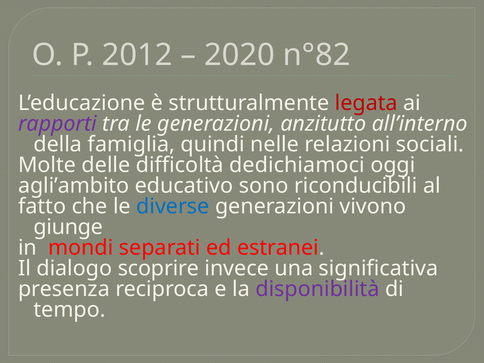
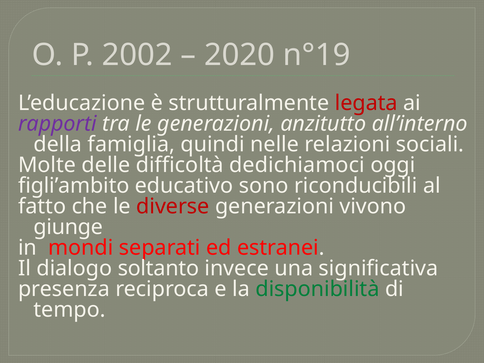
2012: 2012 -> 2002 (137, 55)
n°82: n°82 -> n°19 (317, 55)
agli’ambito: agli’ambito -> figli’ambito (74, 186)
diverse colour: blue -> red (173, 206)
scoprire: scoprire -> soltanto (158, 268)
disponibilità colour: purple -> green (318, 289)
